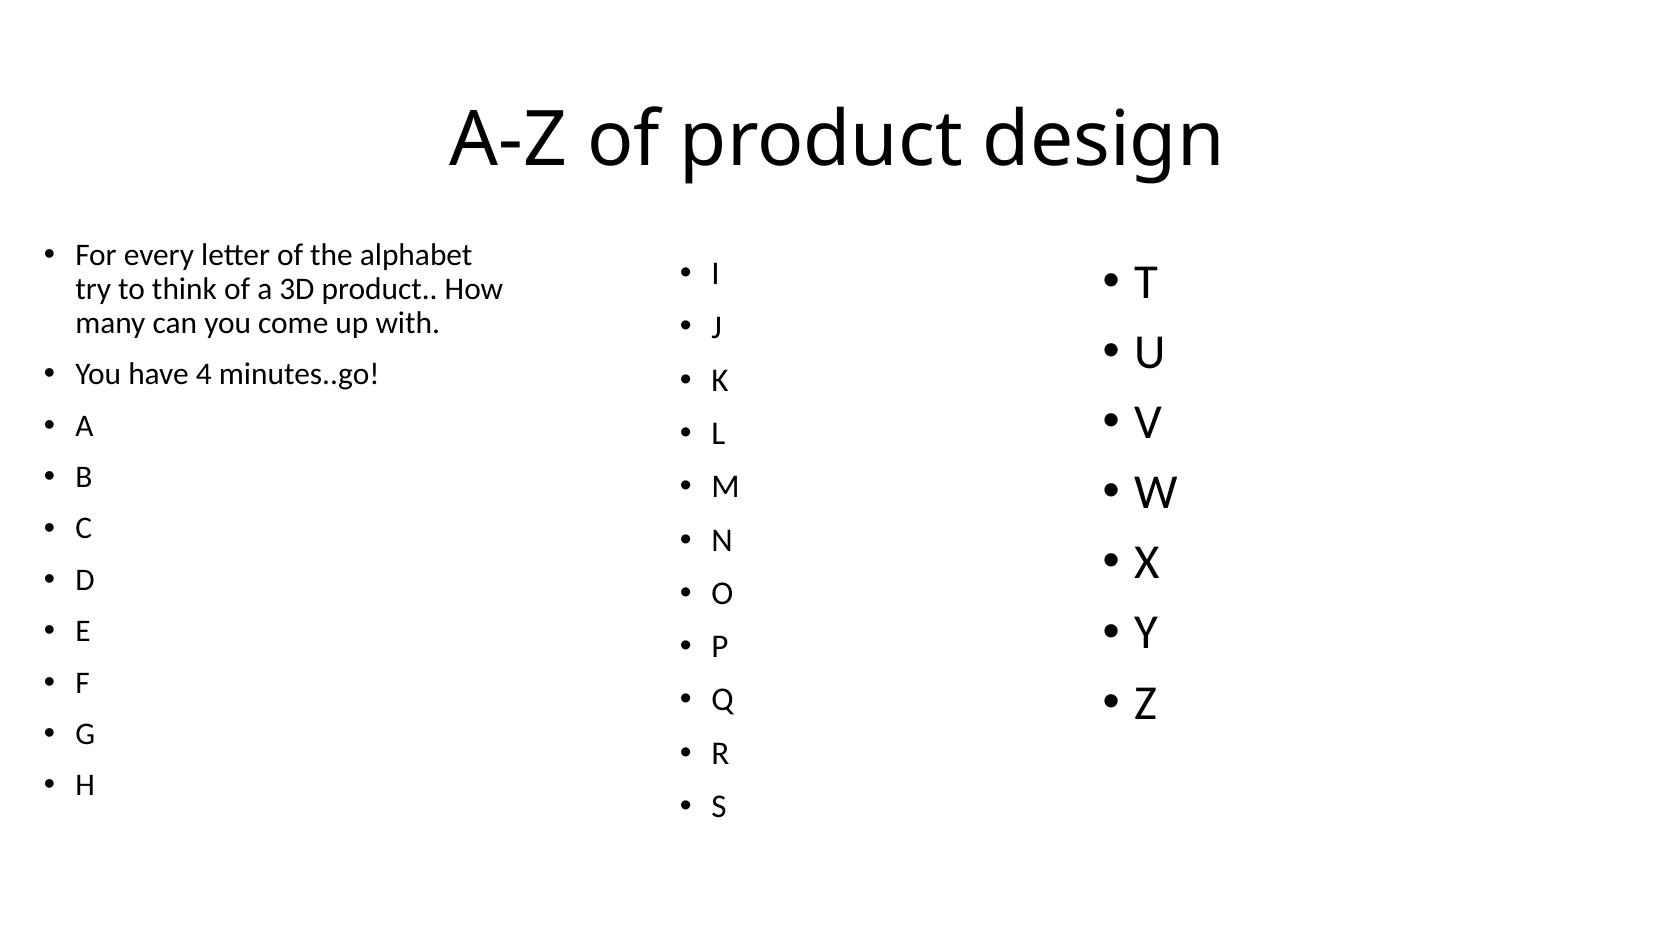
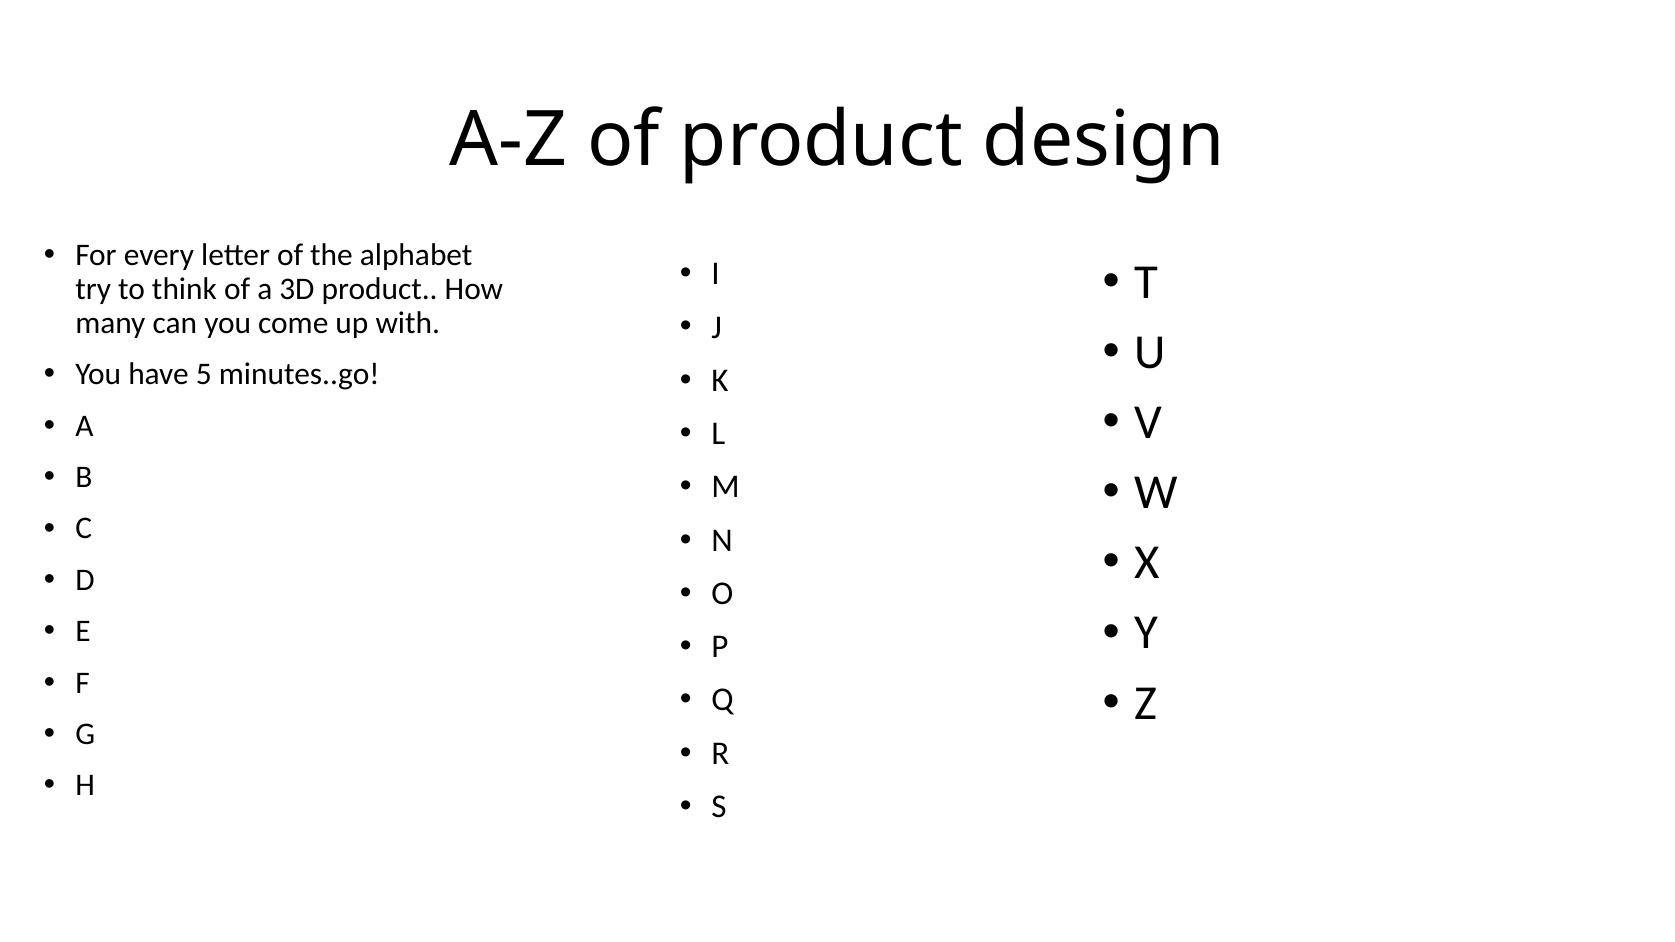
4: 4 -> 5 (204, 375)
